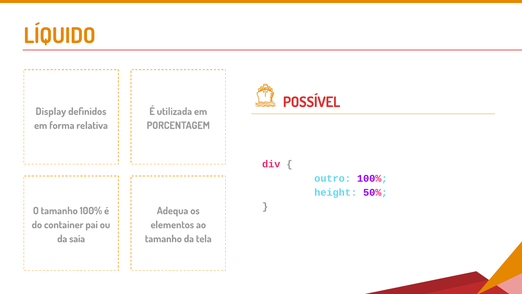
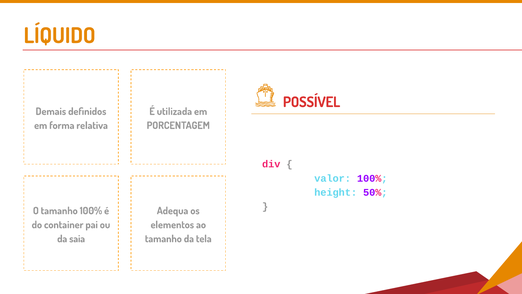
Display: Display -> Demais (51, 111)
outro: outro -> valor (333, 178)
